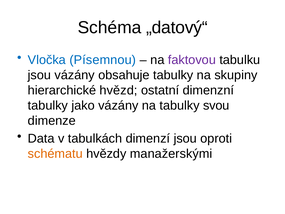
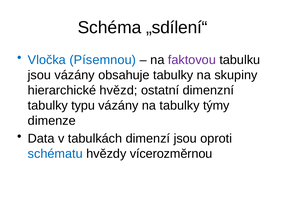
„datový“: „datový“ -> „sdílení“ (177, 28)
jako: jako -> typu (83, 105)
svou: svou -> týmy (216, 105)
schématu colour: orange -> blue (55, 154)
manažerskými: manažerskými -> vícerozměrnou (171, 154)
